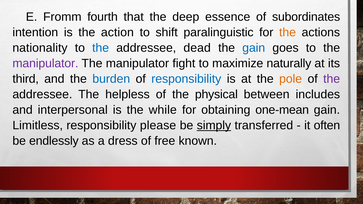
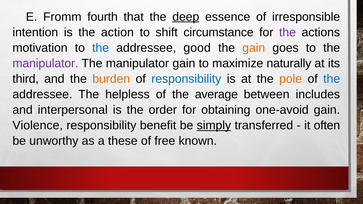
deep underline: none -> present (186, 17)
subordinates: subordinates -> irresponsible (306, 17)
paralinguistic: paralinguistic -> circumstance (219, 32)
the colour: orange -> purple (288, 32)
nationality: nationality -> motivation (40, 48)
dead: dead -> good (197, 48)
gain colour: blue -> orange (254, 48)
manipulator fight: fight -> gain (184, 63)
burden colour: blue -> orange (111, 79)
the colour: purple -> blue (332, 79)
physical: physical -> average (216, 94)
while: while -> order (163, 110)
one-mean: one-mean -> one-avoid (282, 110)
Limitless: Limitless -> Violence (38, 126)
please: please -> benefit (158, 126)
endlessly: endlessly -> unworthy (54, 141)
dress: dress -> these (123, 141)
